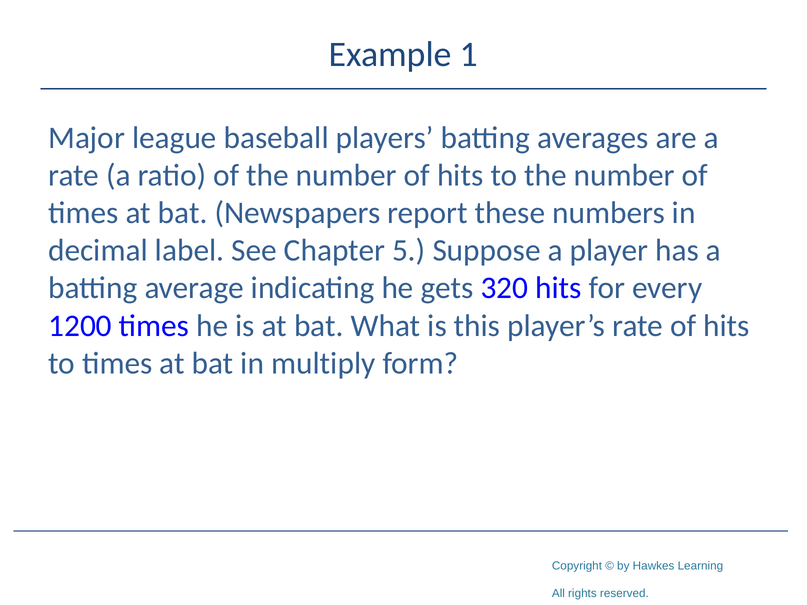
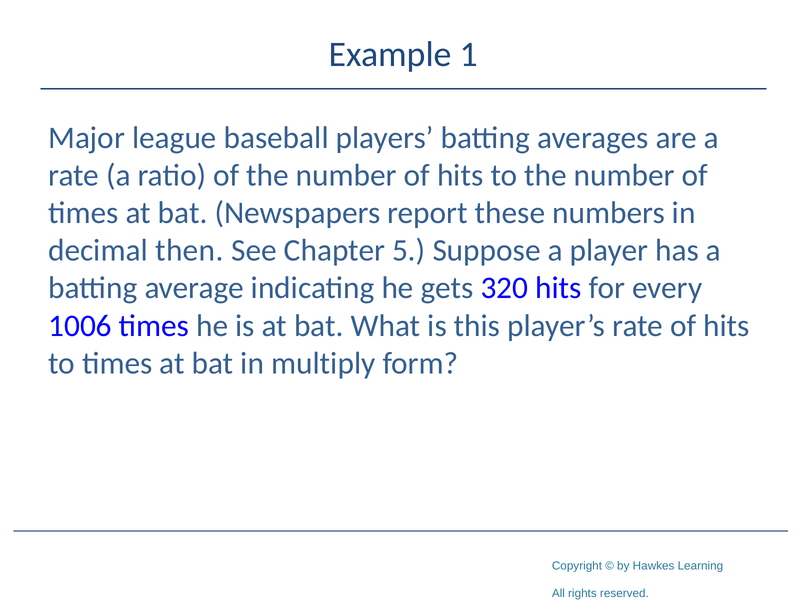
label: label -> then (189, 251)
1200: 1200 -> 1006 (80, 326)
